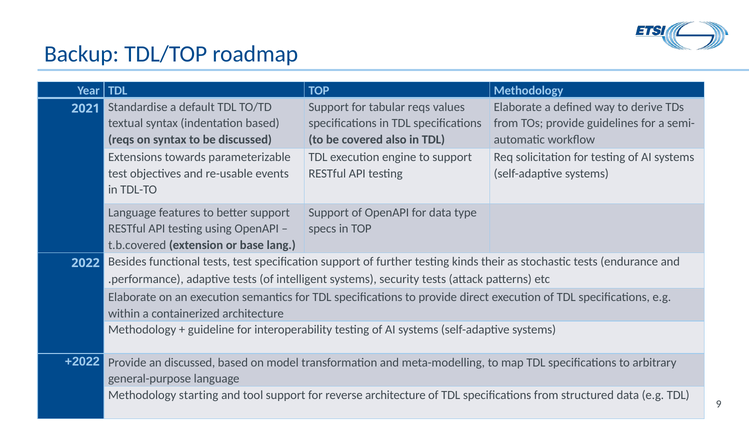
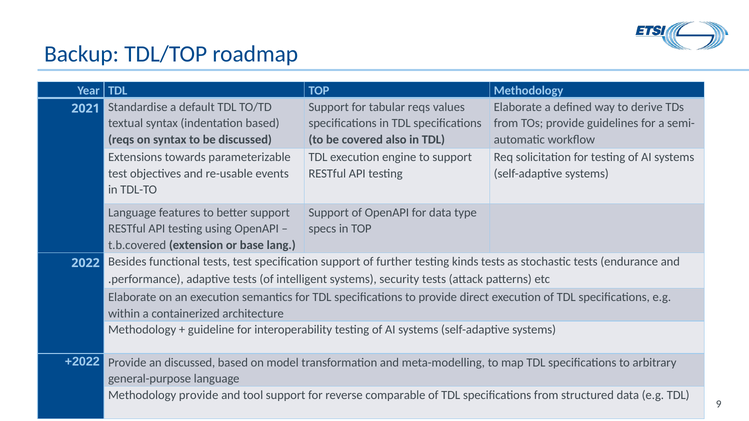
kinds their: their -> tests (493, 262)
Methodology starting: starting -> provide (199, 395)
reverse architecture: architecture -> comparable (395, 395)
